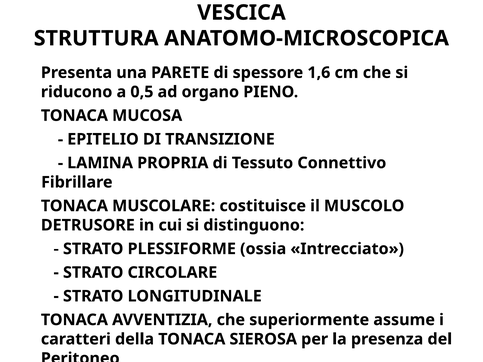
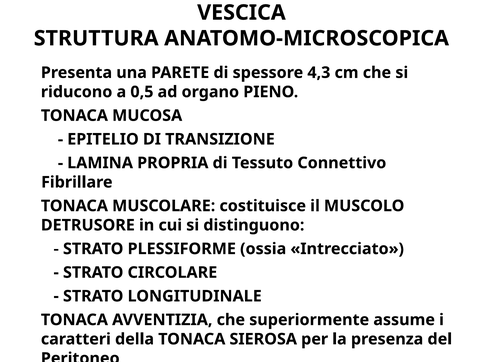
1,6: 1,6 -> 4,3 (319, 73)
